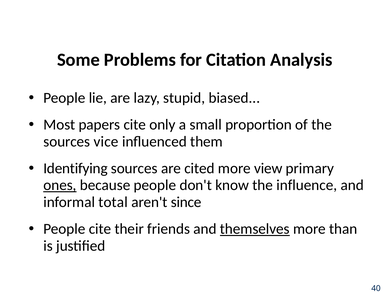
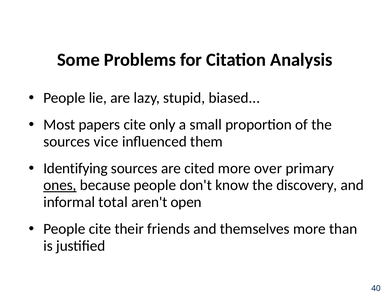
view: view -> over (268, 168)
influence: influence -> discovery (307, 185)
since: since -> open (186, 202)
themselves underline: present -> none (255, 229)
